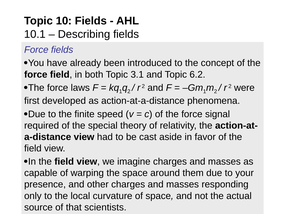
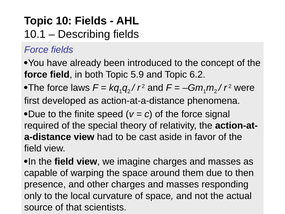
3.1: 3.1 -> 5.9 (137, 74)
your: your -> then (245, 173)
